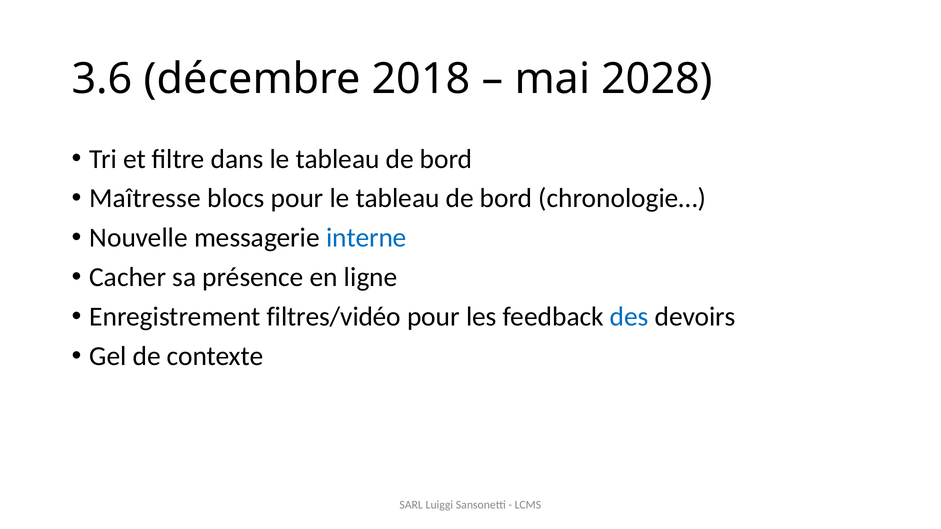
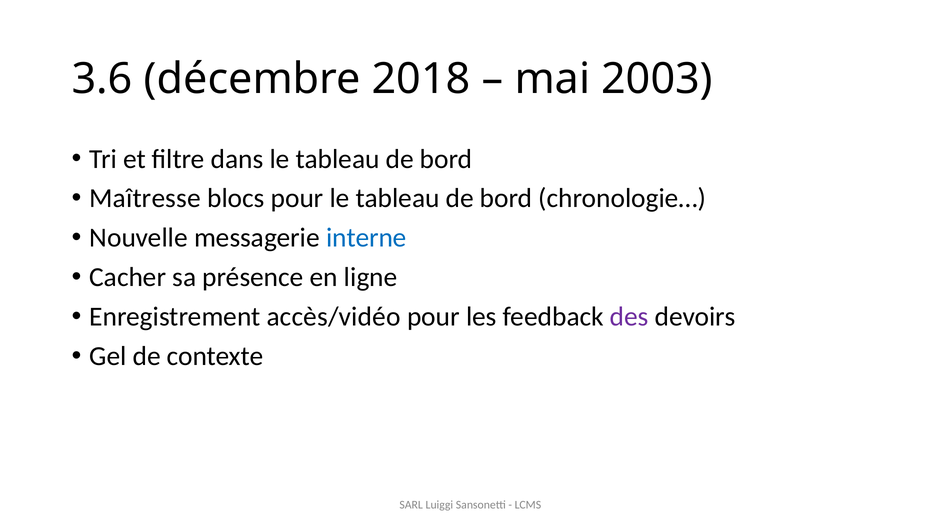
2028: 2028 -> 2003 (657, 79)
filtres/vidéo: filtres/vidéo -> accès/vidéo (334, 317)
des colour: blue -> purple (629, 317)
